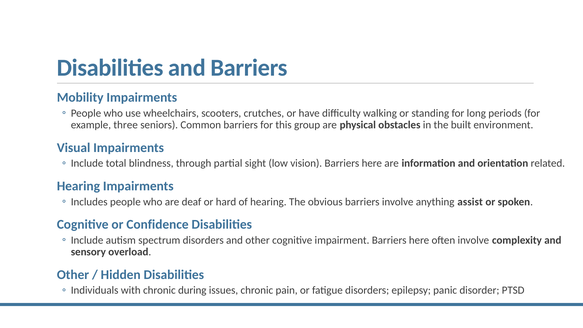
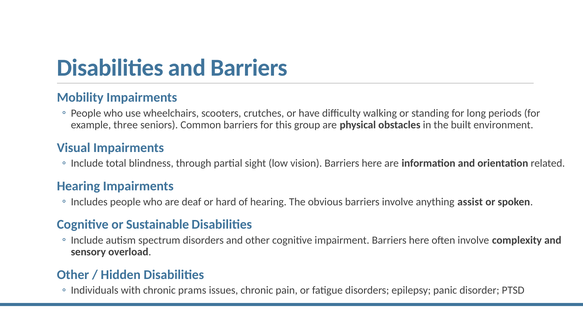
Confidence: Confidence -> Sustainable (158, 225)
during: during -> prams (192, 290)
